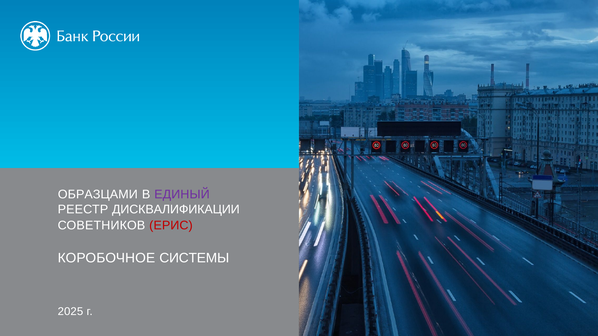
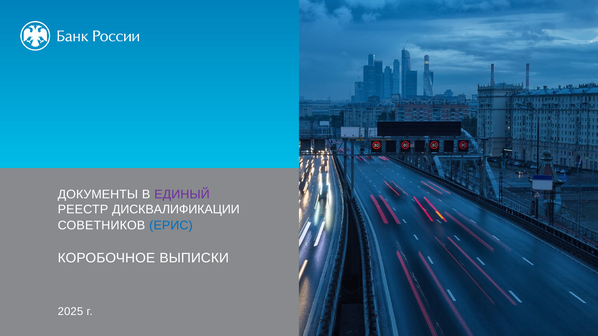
ОБРАЗЦАМИ: ОБРАЗЦАМИ -> ДОКУМЕНТЫ (98, 195)
ЕРИС colour: red -> blue (171, 226)
СИСТЕМЫ: СИСТЕМЫ -> ВЫПИСКИ (194, 258)
